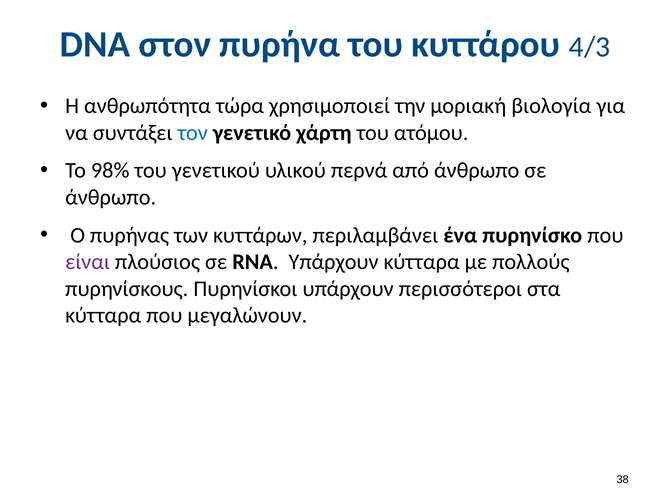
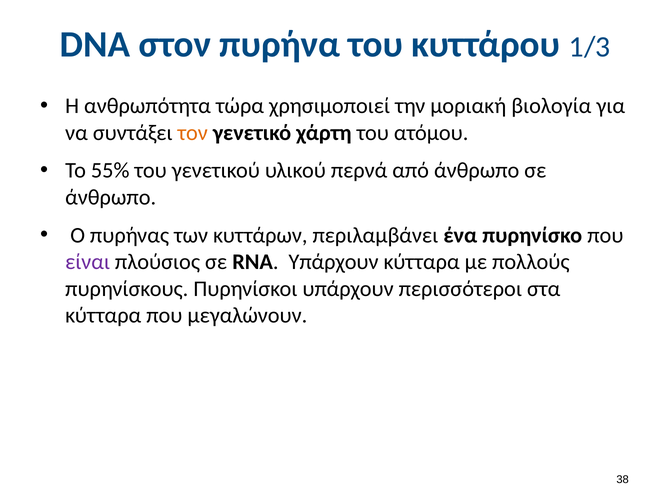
4/3: 4/3 -> 1/3 (590, 47)
τον colour: blue -> orange (193, 133)
98%: 98% -> 55% (110, 171)
